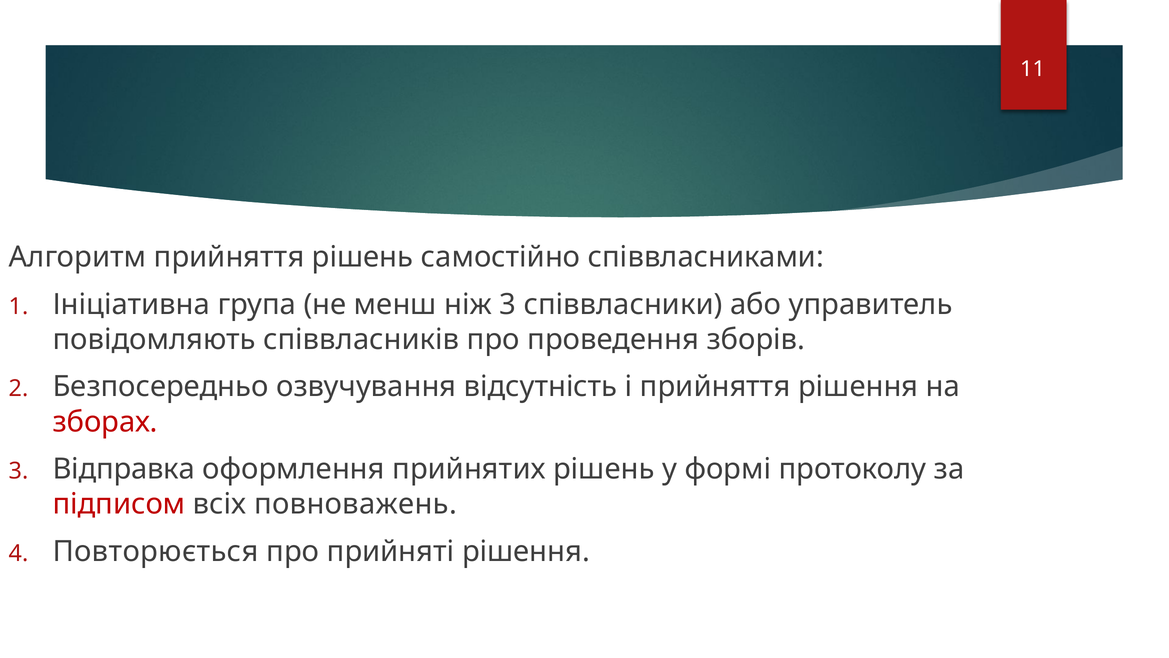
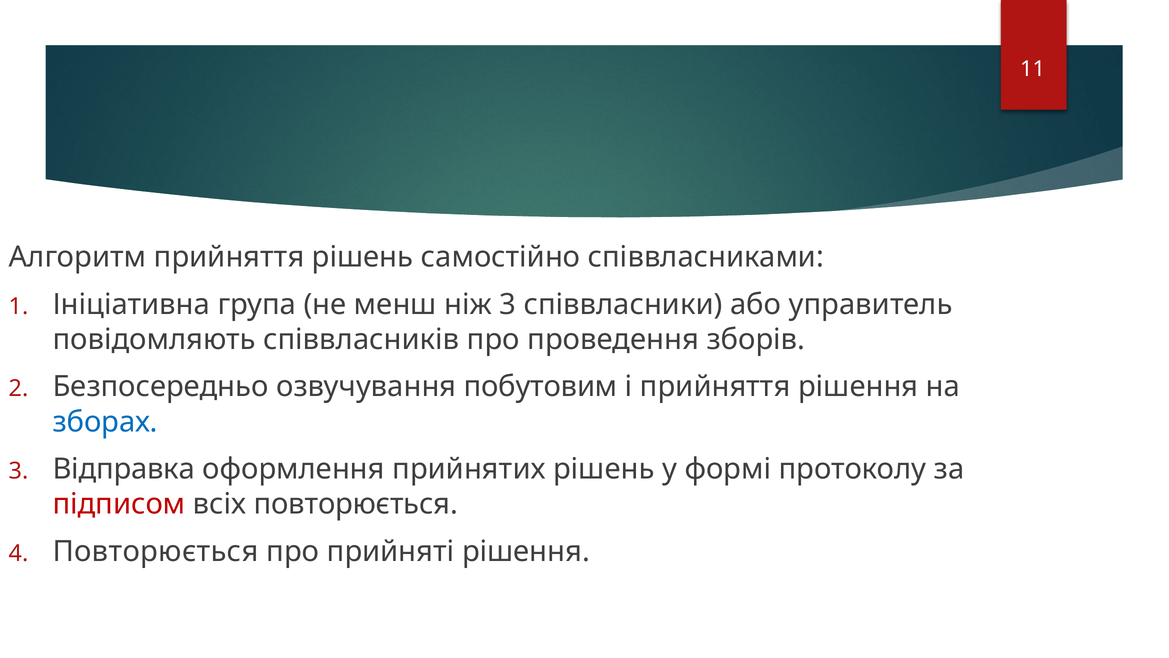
відсутність: відсутність -> побутовим (541, 387)
зборах colour: red -> blue (105, 422)
всіх повноважень: повноважень -> повторюється (356, 504)
